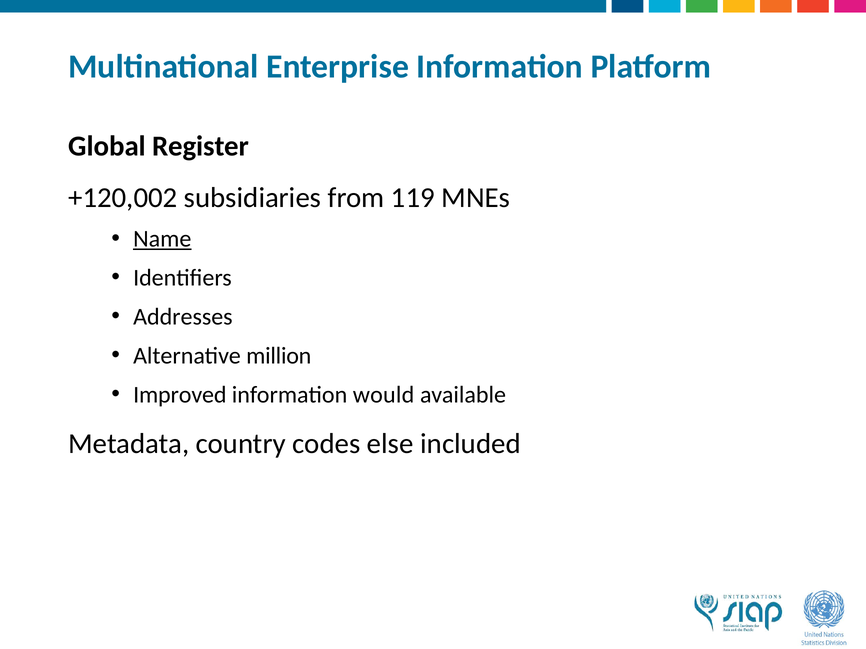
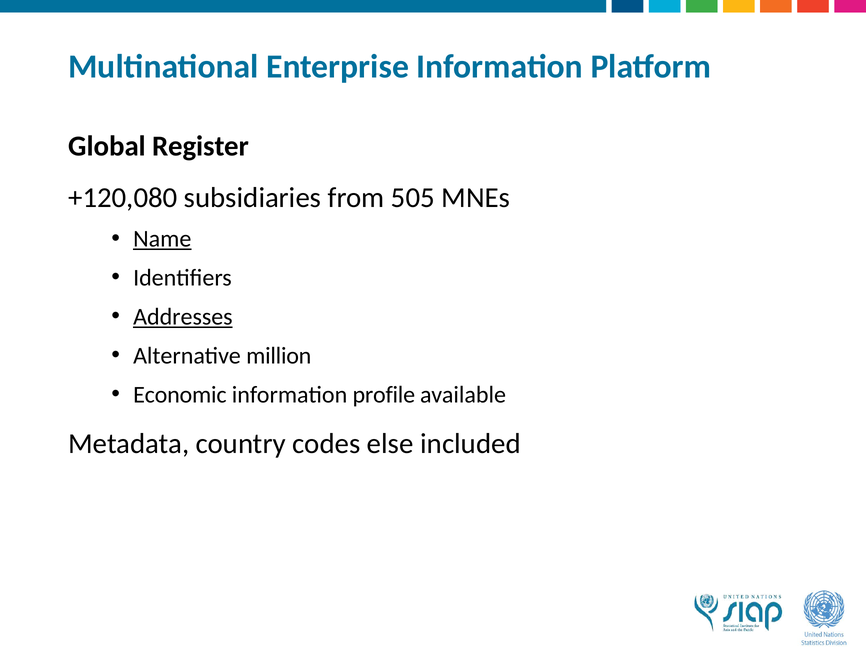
+120,002: +120,002 -> +120,080 (123, 198)
119: 119 -> 505 (413, 198)
Addresses underline: none -> present (183, 317)
Improved: Improved -> Economic (180, 395)
would: would -> profile (384, 395)
